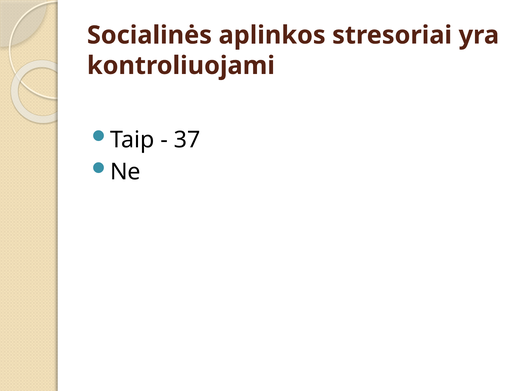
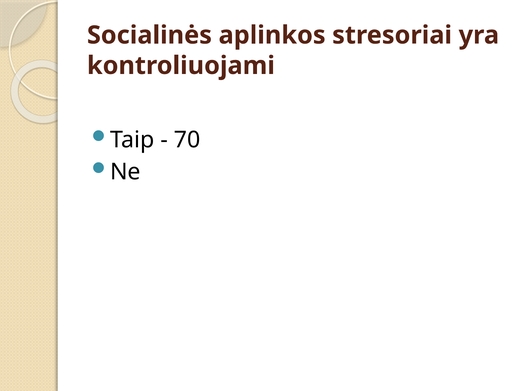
37: 37 -> 70 (187, 140)
